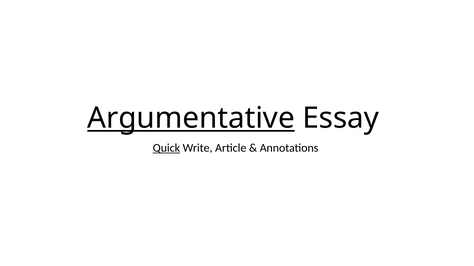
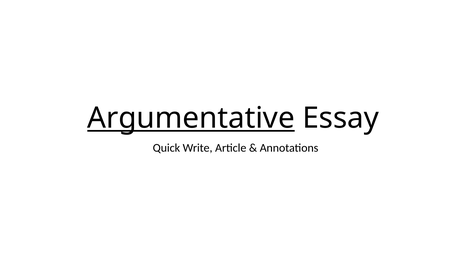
Quick underline: present -> none (166, 148)
